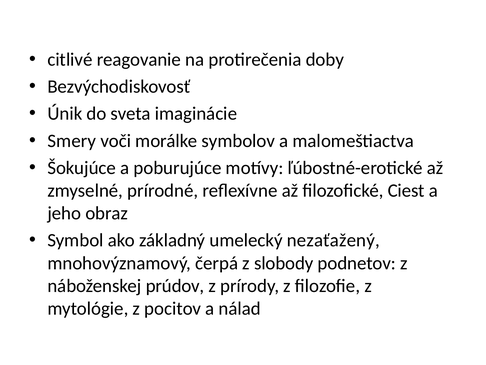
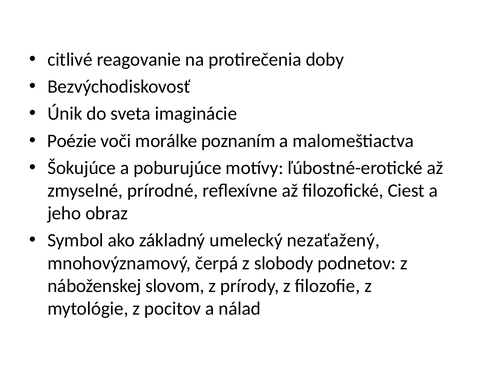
Smery: Smery -> Poézie (72, 141)
symbolov: symbolov -> poznaním (238, 141)
prúdov: prúdov -> slovom (175, 285)
